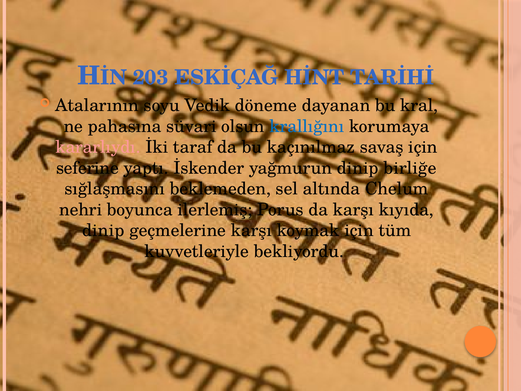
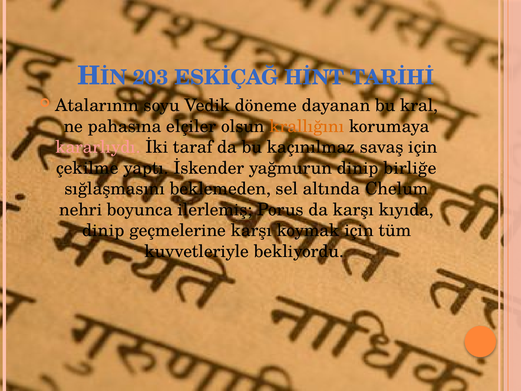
süvari: süvari -> elçiler (191, 126)
krallığını colour: blue -> orange (307, 126)
seferine: seferine -> çekilme (87, 168)
